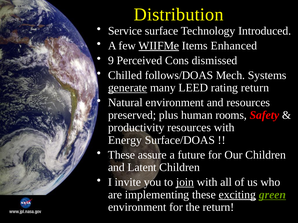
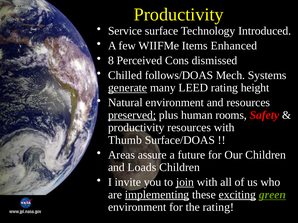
Distribution: Distribution -> Productivity (179, 14)
WIIFMe underline: present -> none (159, 46)
9: 9 -> 8 (111, 61)
rating return: return -> height (255, 88)
preserved underline: none -> present (132, 115)
Energy: Energy -> Thumb (125, 140)
These: These -> Areas (121, 155)
Latent: Latent -> Loads (142, 168)
implementing underline: none -> present (157, 195)
the return: return -> rating (218, 208)
